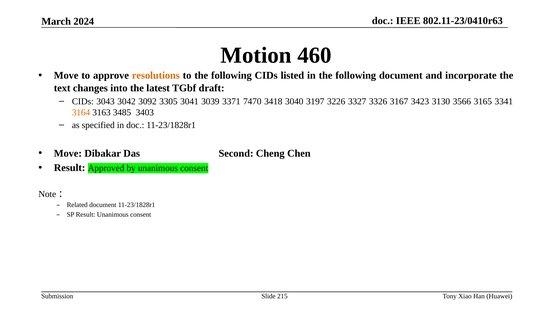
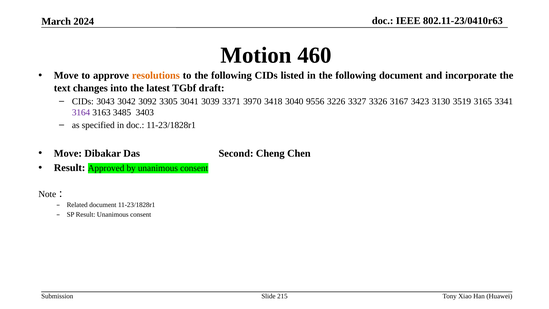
7470: 7470 -> 3970 (252, 101)
3197: 3197 -> 9556 (315, 101)
3566: 3566 -> 3519 (462, 101)
3164 colour: orange -> purple (81, 112)
